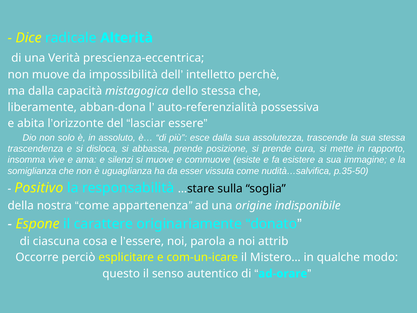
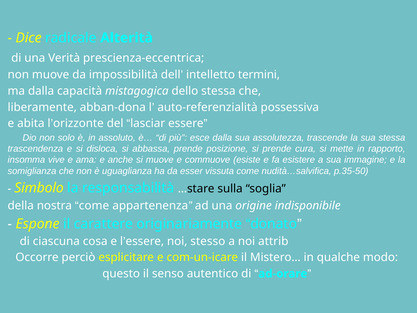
perchè: perchè -> termini (259, 75)
silenzi: silenzi -> anche (120, 160)
Positivo: Positivo -> Simbolo (39, 188)
parola: parola -> stesso (208, 241)
